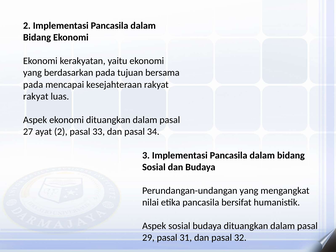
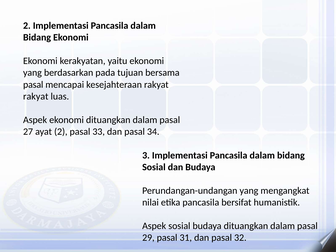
pada: pada -> pasal (33, 85)
